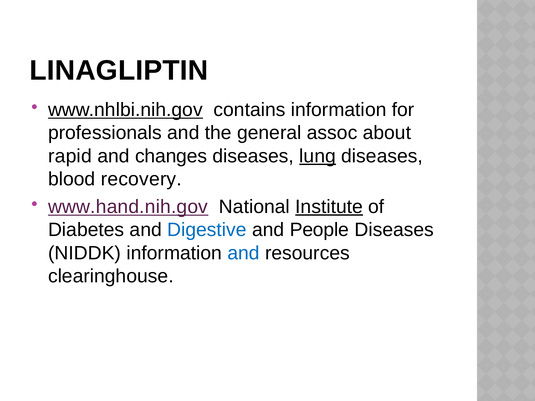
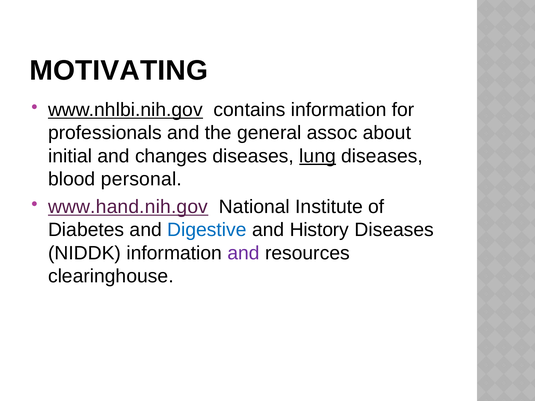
LINAGLIPTIN: LINAGLIPTIN -> MOTIVATING (119, 71)
rapid: rapid -> initial (70, 156)
recovery: recovery -> personal (141, 179)
Institute underline: present -> none (329, 207)
People: People -> History (319, 230)
and colour: blue -> purple (244, 253)
